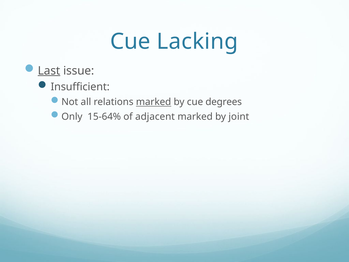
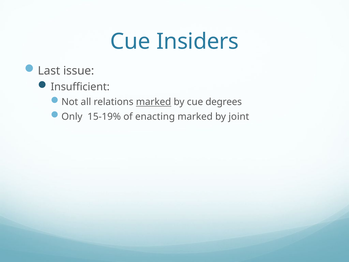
Lacking: Lacking -> Insiders (198, 42)
Last underline: present -> none (49, 71)
15-64%: 15-64% -> 15-19% (104, 116)
adjacent: adjacent -> enacting (155, 116)
